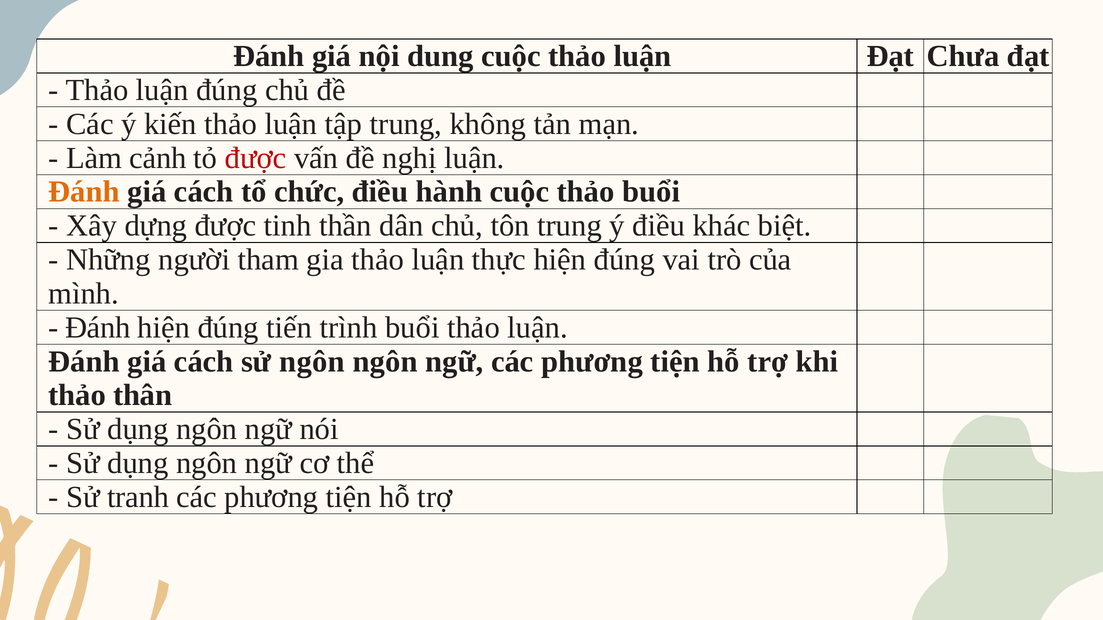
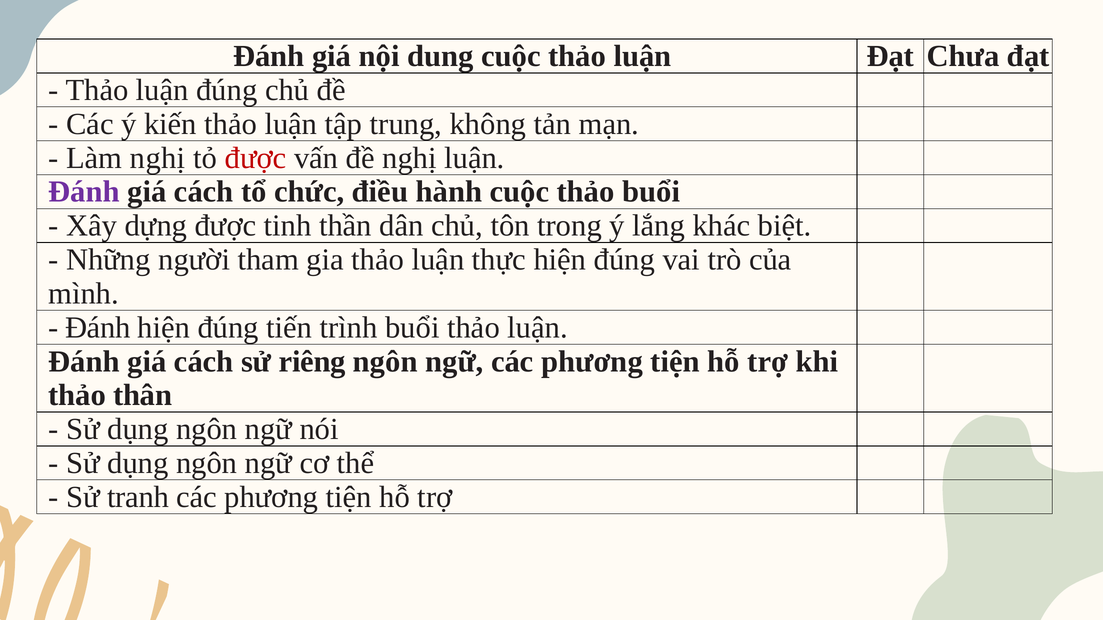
Làm cảnh: cảnh -> nghị (158, 158)
Đánh colour: orange -> purple (84, 192)
tôn trung: trung -> trong (570, 226)
ý điều: điều -> lắng (659, 226)
sử ngôn: ngôn -> riêng (312, 362)
